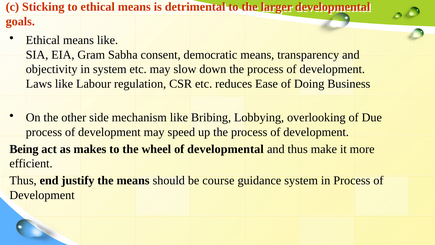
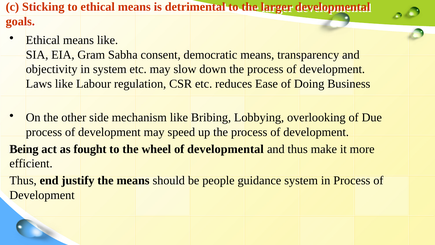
makes: makes -> fought (90, 149)
course: course -> people (218, 180)
